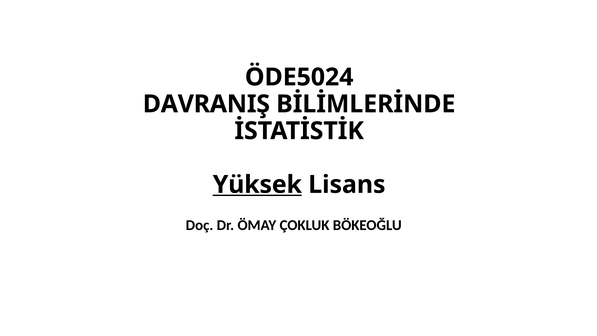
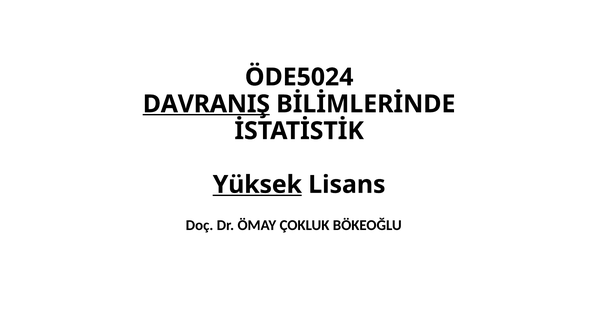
DAVRANIŞ underline: none -> present (206, 104)
